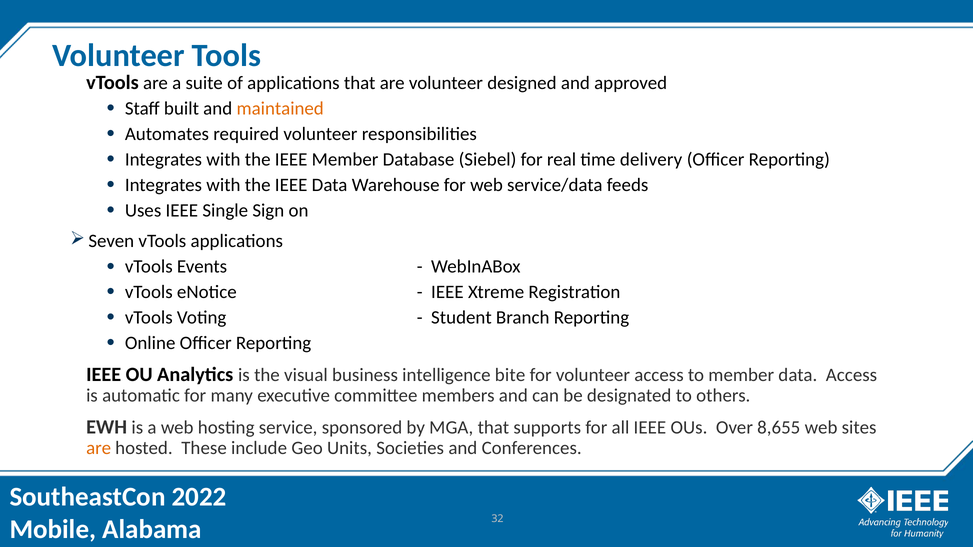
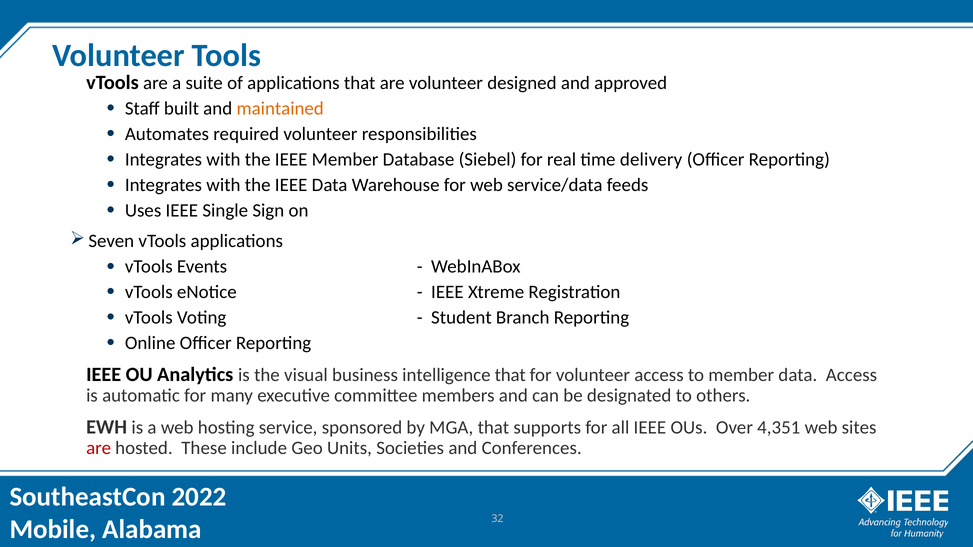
intelligence bite: bite -> that (510, 375)
8,655: 8,655 -> 4,351 (779, 428)
are colour: orange -> red (99, 448)
